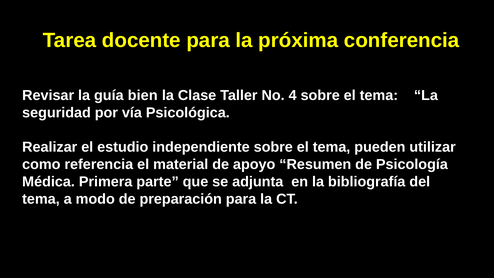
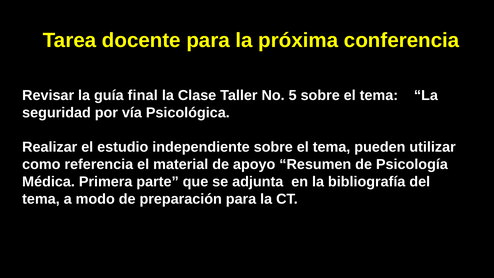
bien: bien -> final (143, 95)
4: 4 -> 5 (293, 95)
